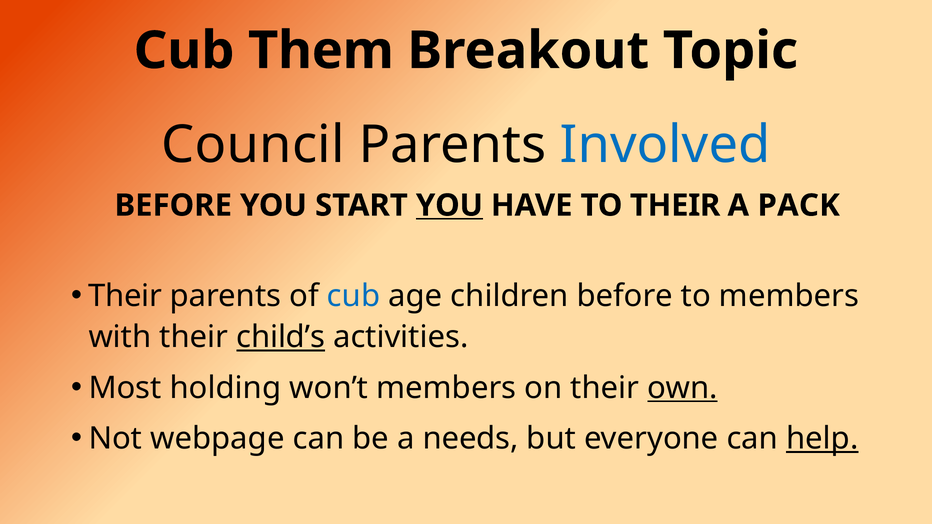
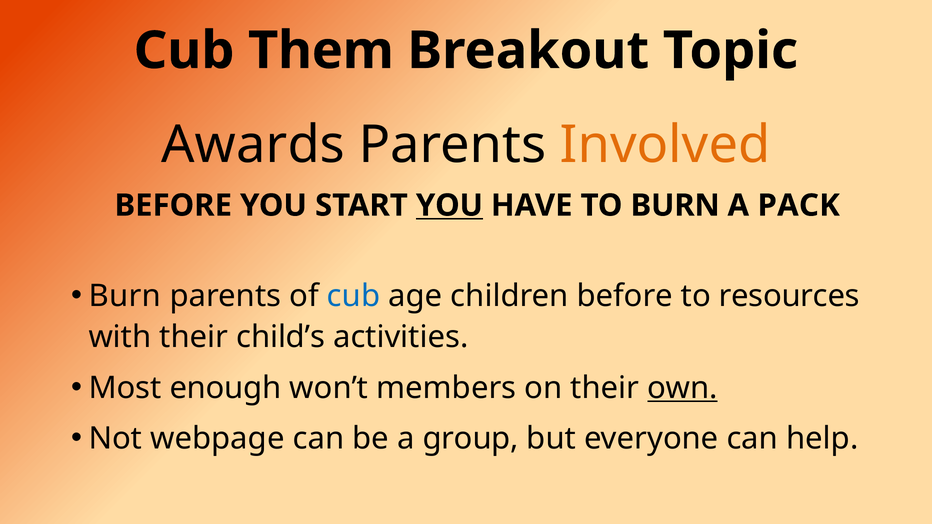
Council: Council -> Awards (253, 145)
Involved colour: blue -> orange (665, 145)
TO THEIR: THEIR -> BURN (675, 206)
Their: Their -> Burn (125, 296)
to members: members -> resources (789, 296)
child’s underline: present -> none (281, 337)
holding: holding -> enough (226, 388)
needs: needs -> group (471, 439)
help underline: present -> none (822, 439)
